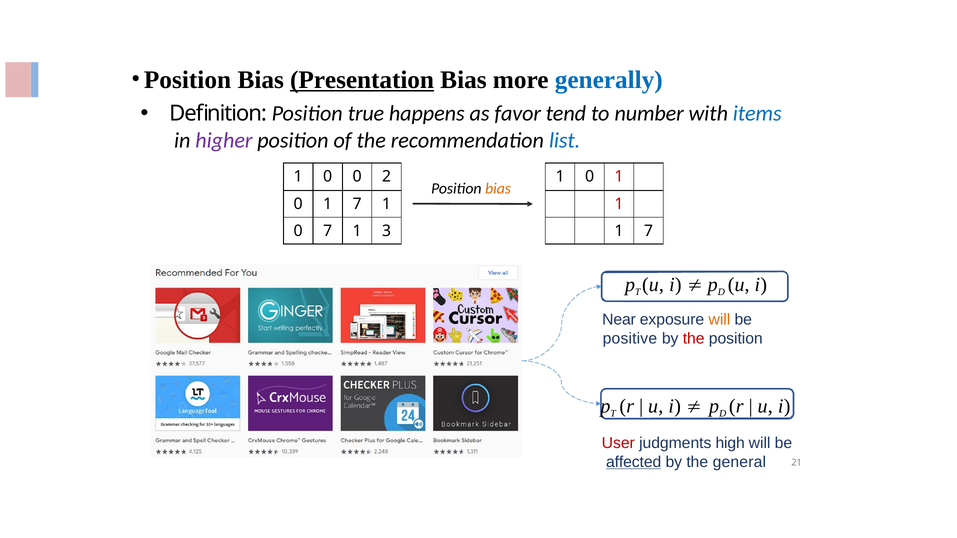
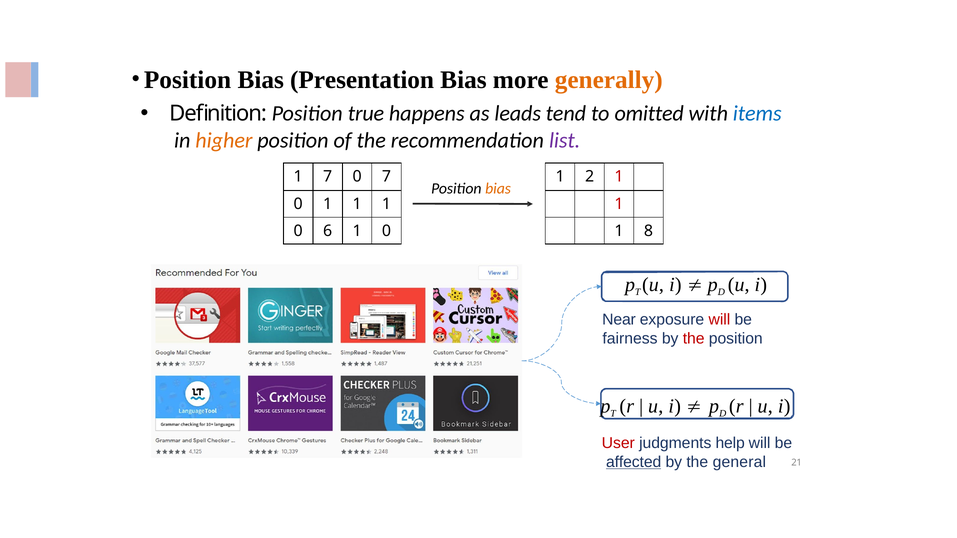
Presentation underline: present -> none (362, 80)
generally colour: blue -> orange (609, 80)
favor: favor -> leads (518, 114)
number: number -> omitted (649, 114)
higher colour: purple -> orange (224, 140)
list colour: blue -> purple (565, 140)
0: 0 -> 7 (328, 177)
0 2: 2 -> 7 (387, 177)
0: 0 -> 2 (590, 177)
0 1 7: 7 -> 1 (357, 204)
0 7: 7 -> 6 (328, 231)
3: 3 -> 0 (387, 231)
7: 7 -> 8 (649, 231)
will colour: orange -> red (719, 320)
positive: positive -> fairness (630, 339)
high: high -> help (730, 443)
